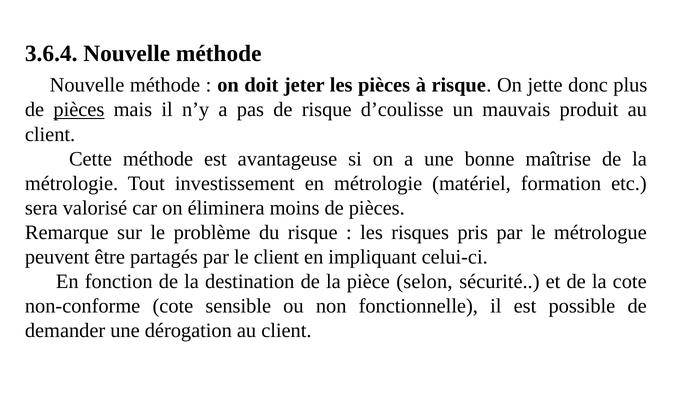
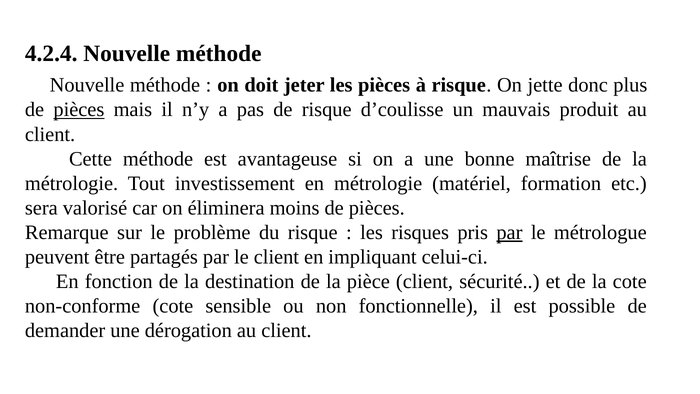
3.6.4: 3.6.4 -> 4.2.4 (51, 53)
par underline: none -> present (509, 232)
pièce selon: selon -> client (425, 281)
